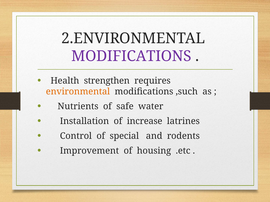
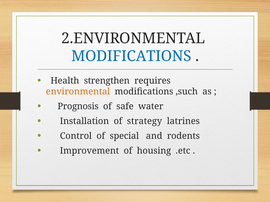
MODIFICATIONS colour: purple -> blue (131, 56)
Nutrients: Nutrients -> Prognosis (78, 107)
increase: increase -> strategy (145, 121)
